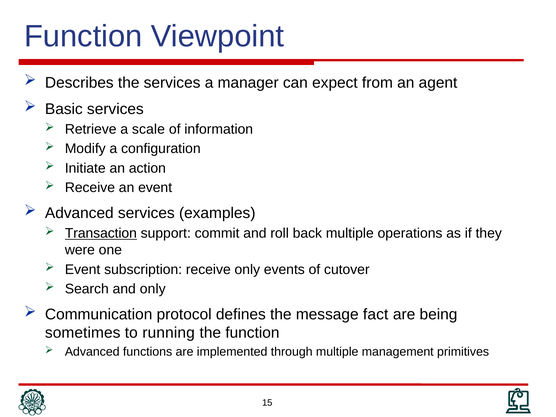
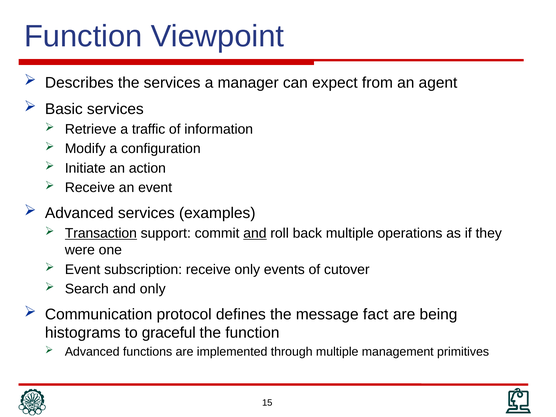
scale: scale -> traffic (149, 129)
and underline: none -> present (255, 233)
sometimes: sometimes -> histograms (83, 333)
running: running -> graceful (169, 333)
